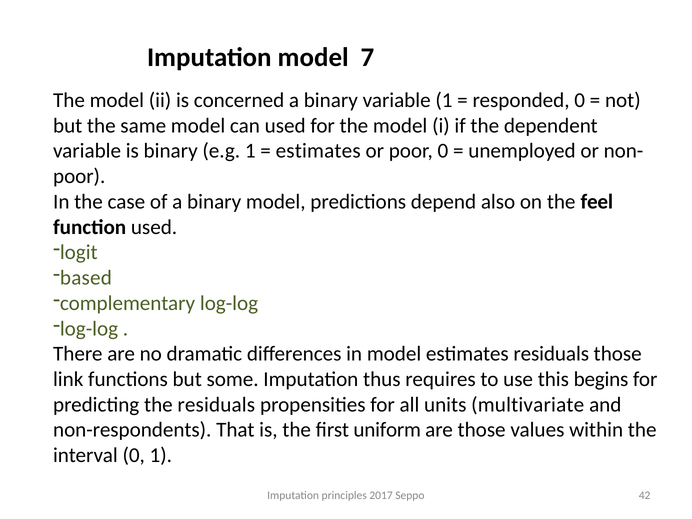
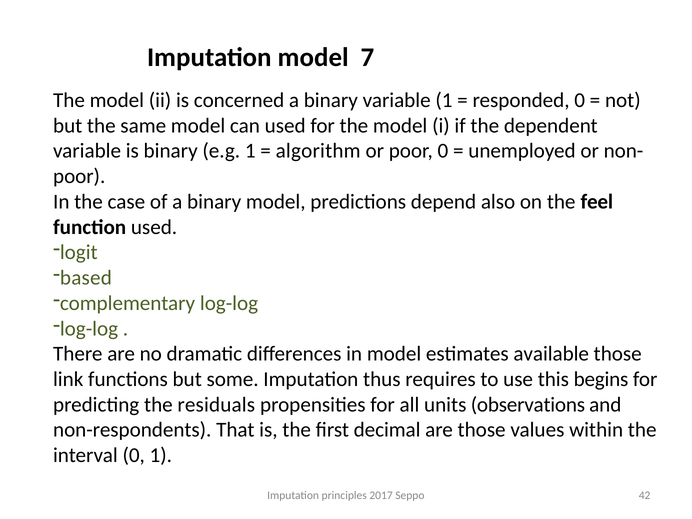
estimates: estimates -> algorithm (318, 151)
estimates residuals: residuals -> available (551, 354)
multivariate: multivariate -> observations (528, 405)
uniform: uniform -> decimal (387, 430)
